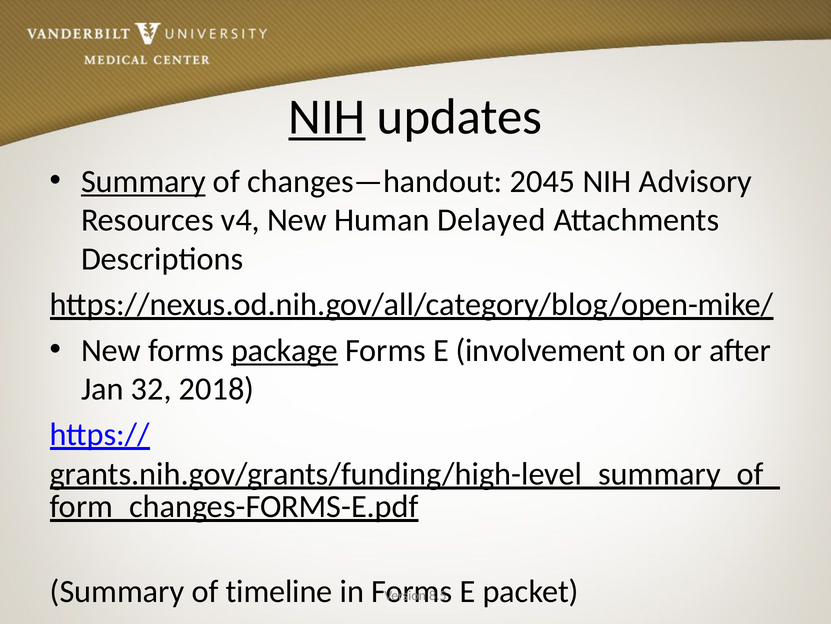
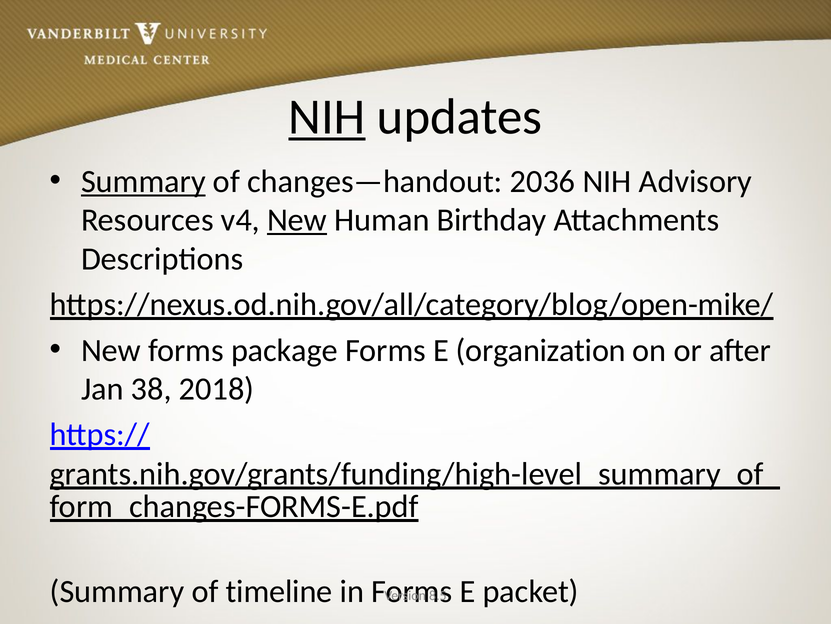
2045: 2045 -> 2036 (543, 181)
New underline: none -> present (297, 220)
Delayed: Delayed -> Birthday (492, 220)
package underline: present -> none (285, 350)
involvement: involvement -> organization (541, 350)
32: 32 -> 38 (151, 389)
